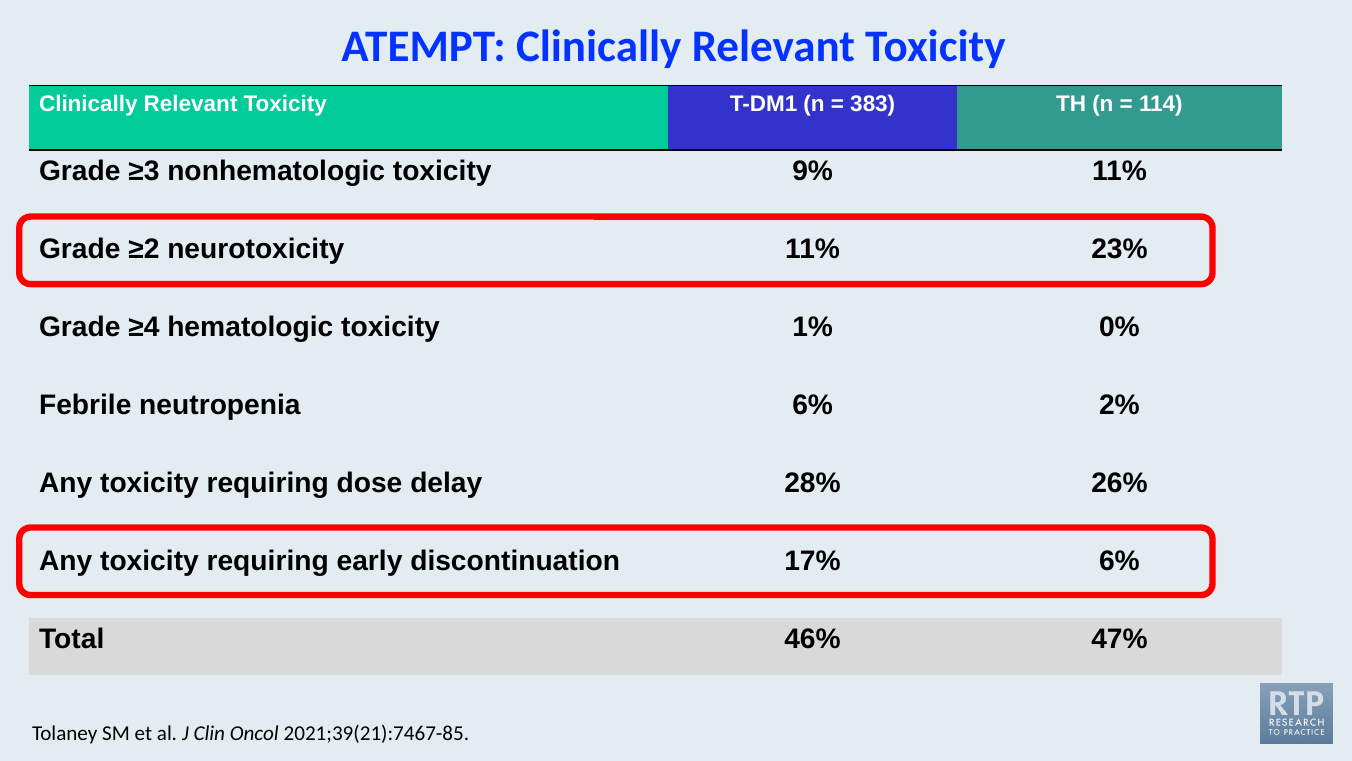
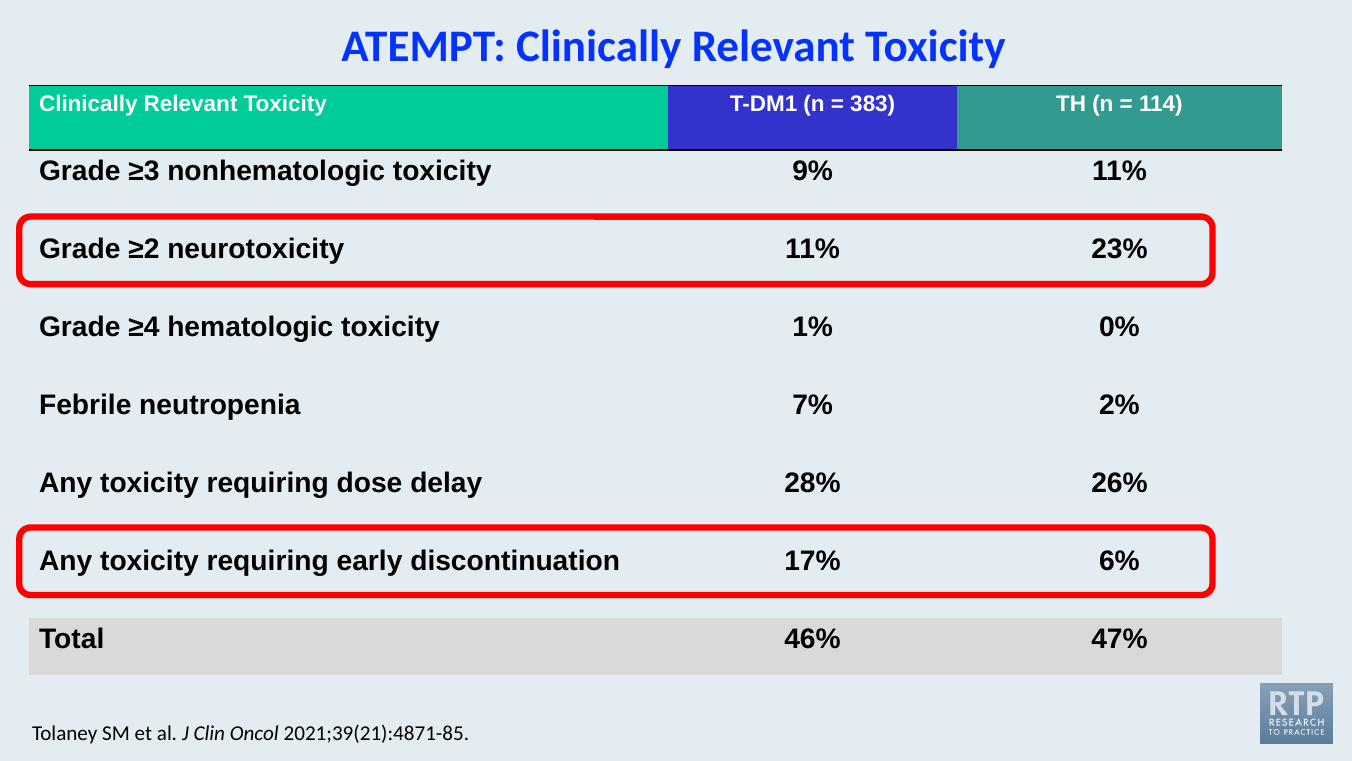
neutropenia 6%: 6% -> 7% (813, 405)
2021;39(21):7467-85: 2021;39(21):7467-85 -> 2021;39(21):4871-85 (376, 733)
